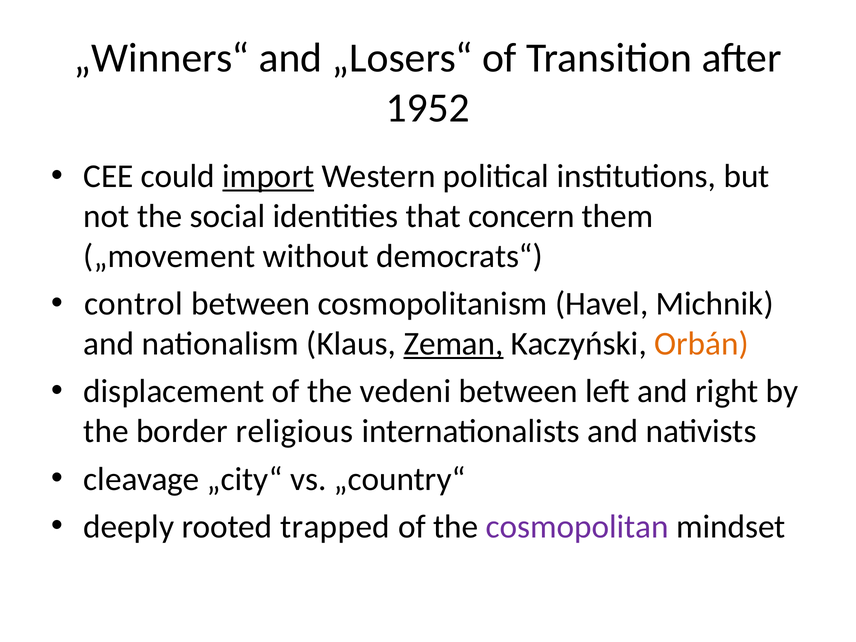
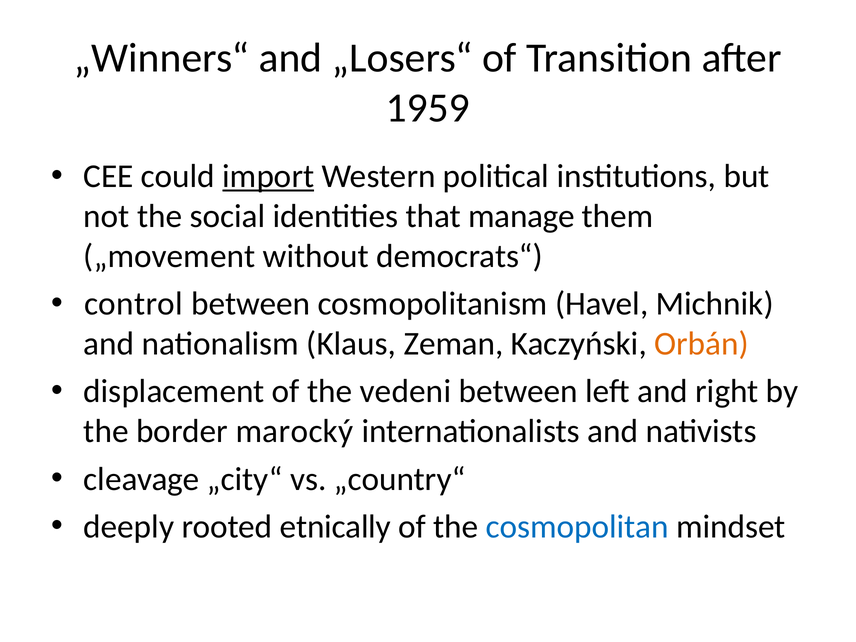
1952: 1952 -> 1959 (428, 108)
concern: concern -> manage (521, 216)
Zeman underline: present -> none (454, 344)
religious: religious -> marocký (295, 431)
trapped: trapped -> etnically (335, 527)
cosmopolitan colour: purple -> blue (577, 527)
